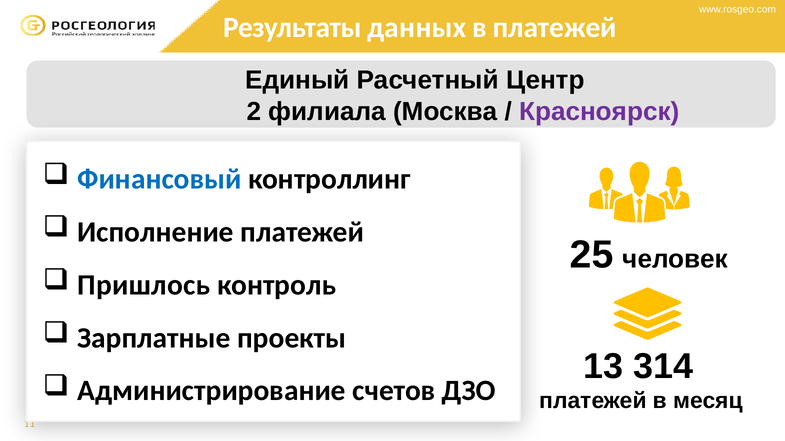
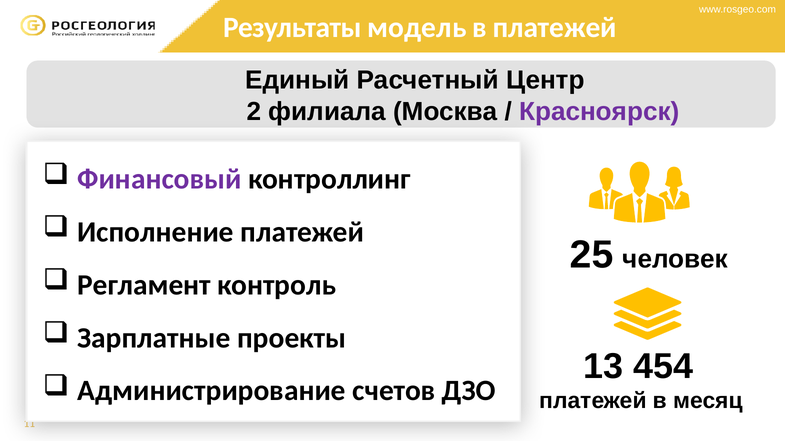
данных: данных -> модель (417, 27)
Финансовый colour: blue -> purple (159, 179)
Пришлось: Пришлось -> Регламент (144, 285)
314: 314 -> 454 (663, 367)
